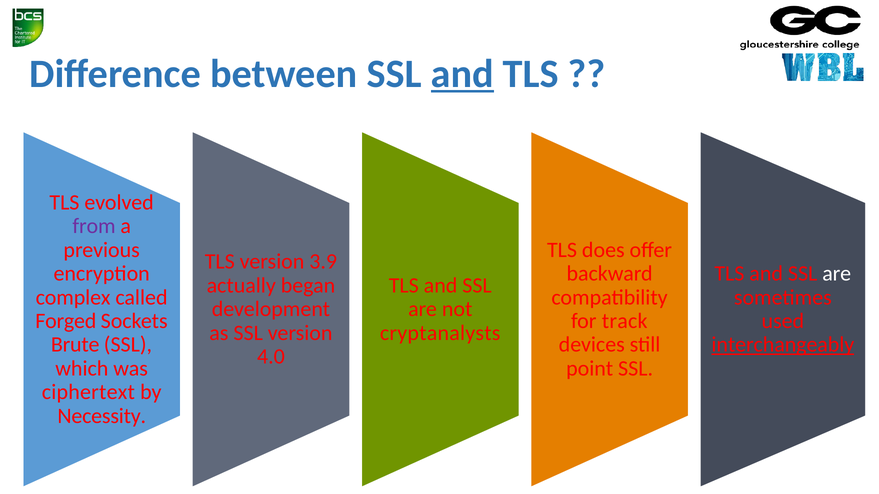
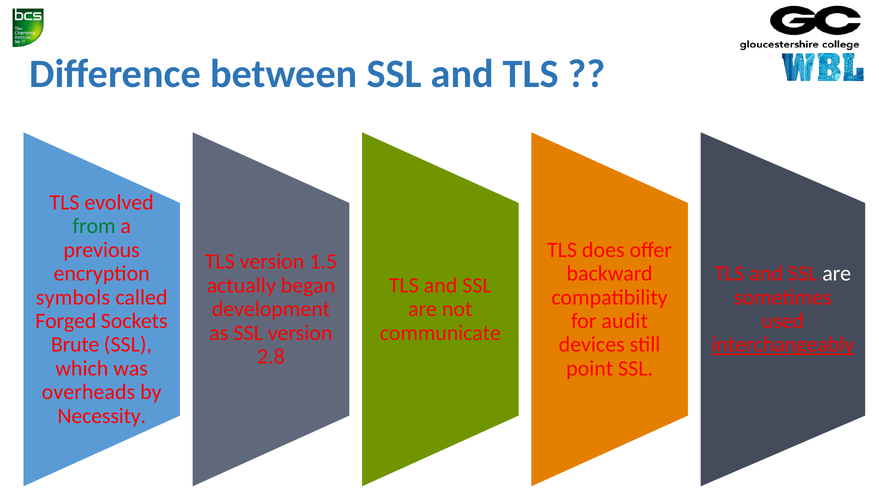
and underline: present -> none (462, 74)
from colour: purple -> green (94, 226)
3.9: 3.9 -> 1.5 (323, 262)
complex: complex -> symbols (73, 298)
track: track -> audit (625, 321)
cryptanalysts: cryptanalysts -> communicate (440, 333)
4.0: 4.0 -> 2.8 (271, 357)
ciphertext: ciphertext -> overheads (88, 392)
